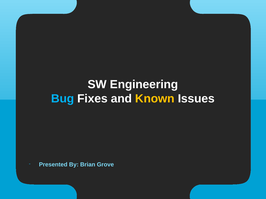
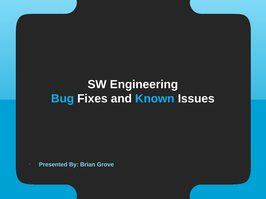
Known colour: yellow -> light blue (155, 99)
